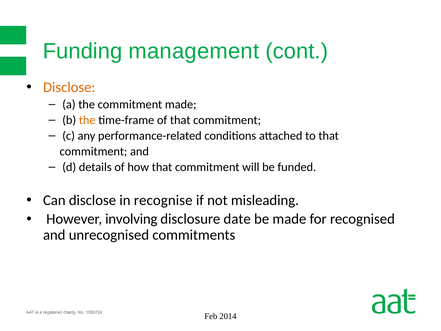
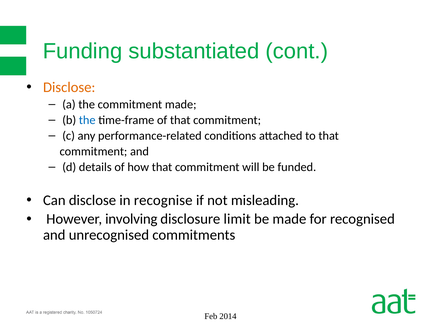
management: management -> substantiated (194, 51)
the colour: orange -> blue (87, 120)
date: date -> limit (237, 219)
